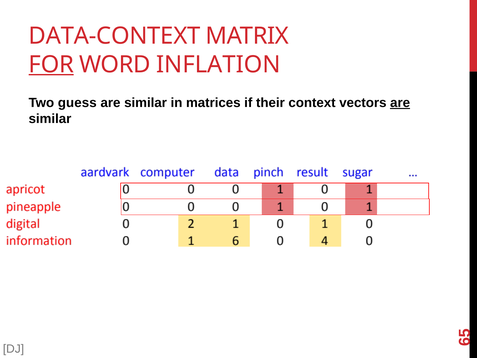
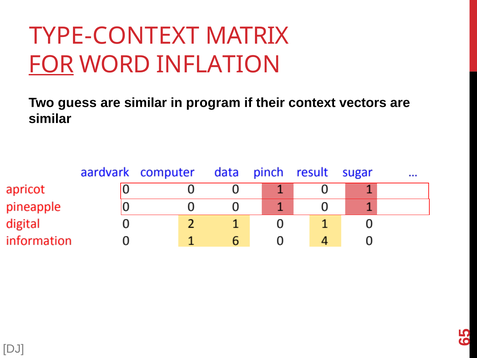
DATA-CONTEXT: DATA-CONTEXT -> TYPE-CONTEXT (114, 36)
matrices: matrices -> program (213, 103)
are underline: present -> none (400, 103)
